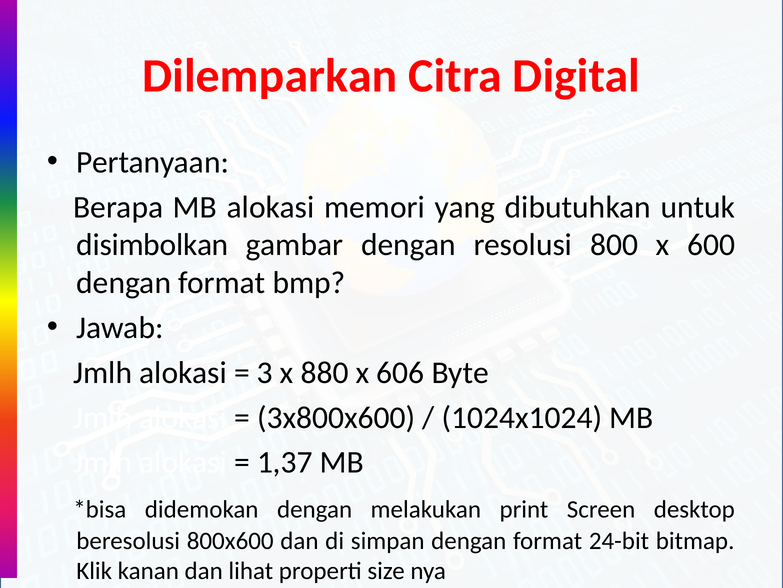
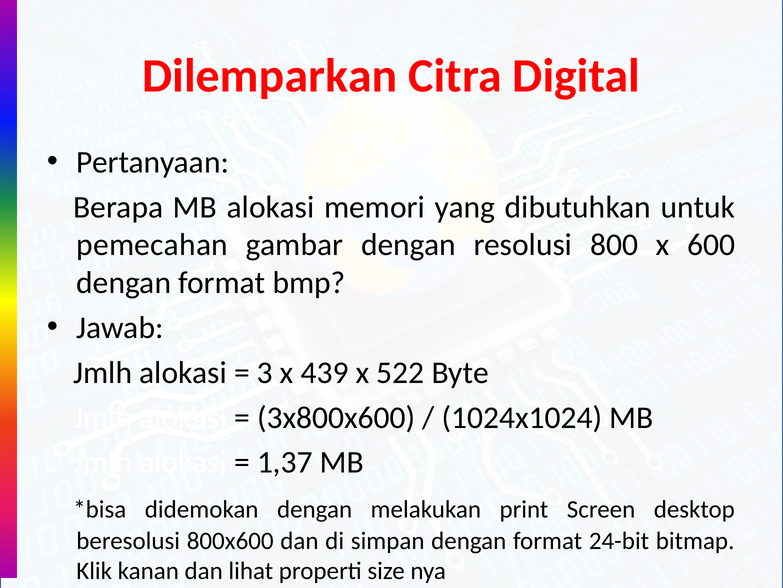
disimbolkan: disimbolkan -> pemecahan (152, 245)
880: 880 -> 439 (325, 372)
606: 606 -> 522 (400, 372)
